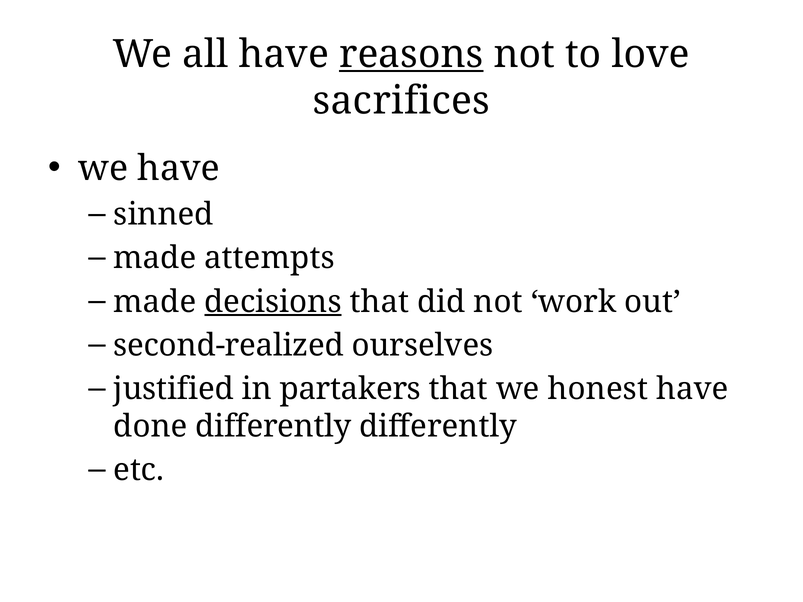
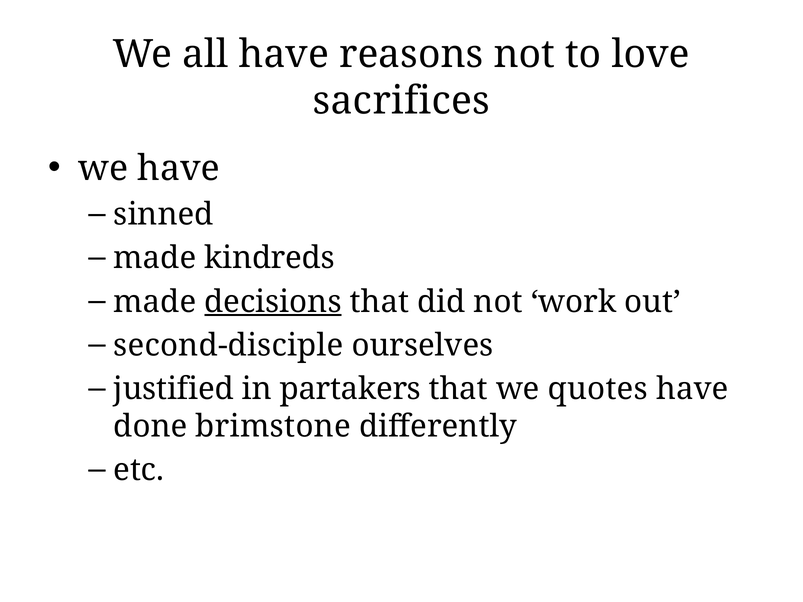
reasons underline: present -> none (411, 54)
attempts: attempts -> kindreds (270, 258)
second-realized: second-realized -> second-disciple (228, 346)
honest: honest -> quotes (598, 389)
done differently: differently -> brimstone (273, 427)
